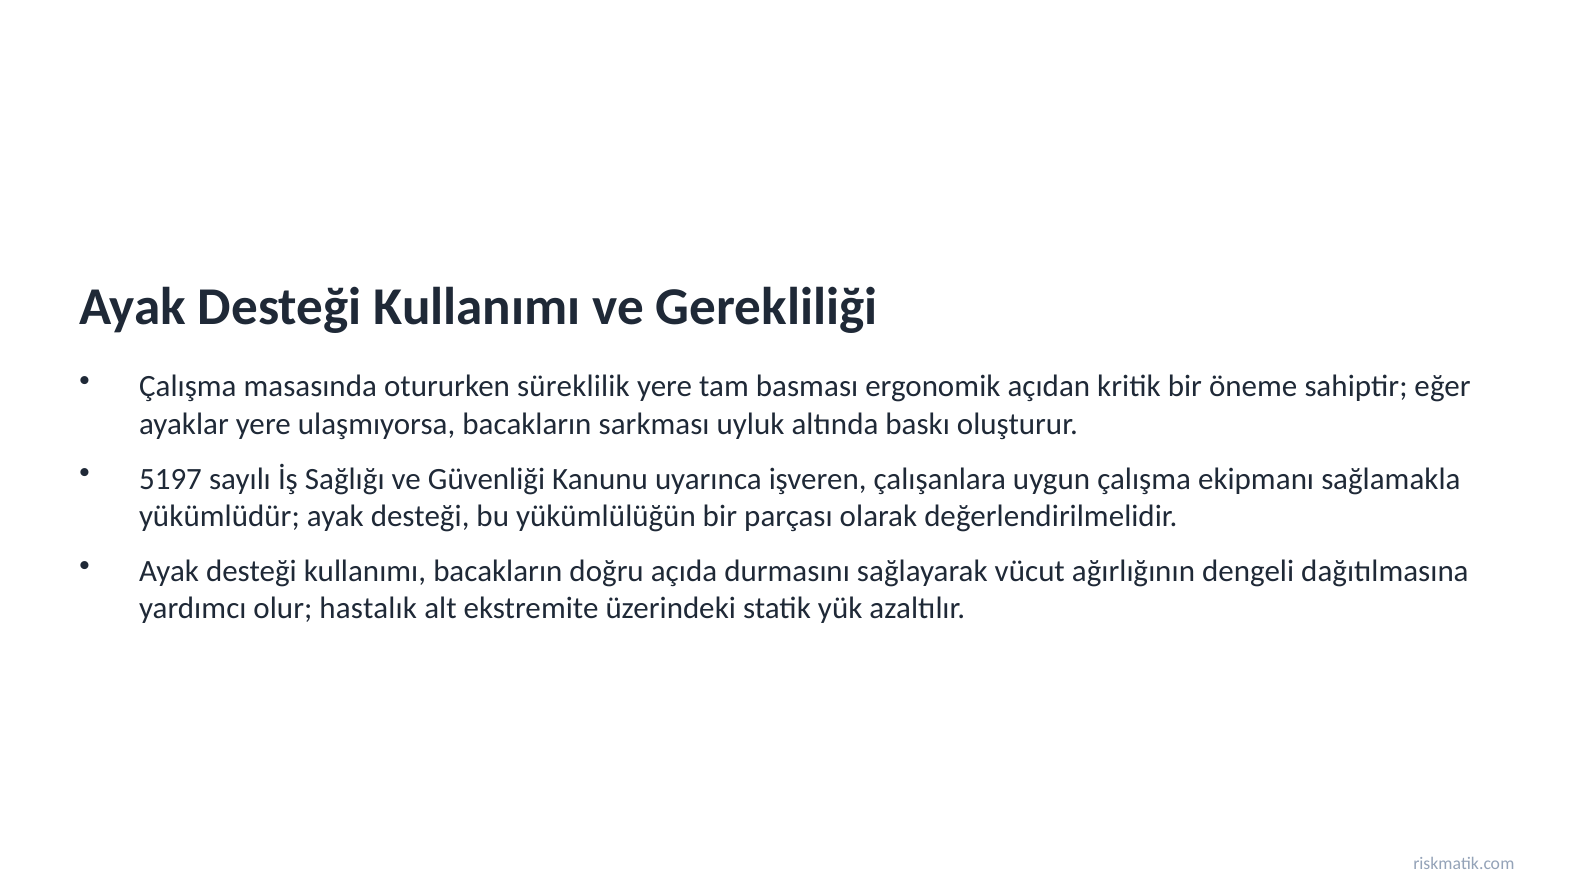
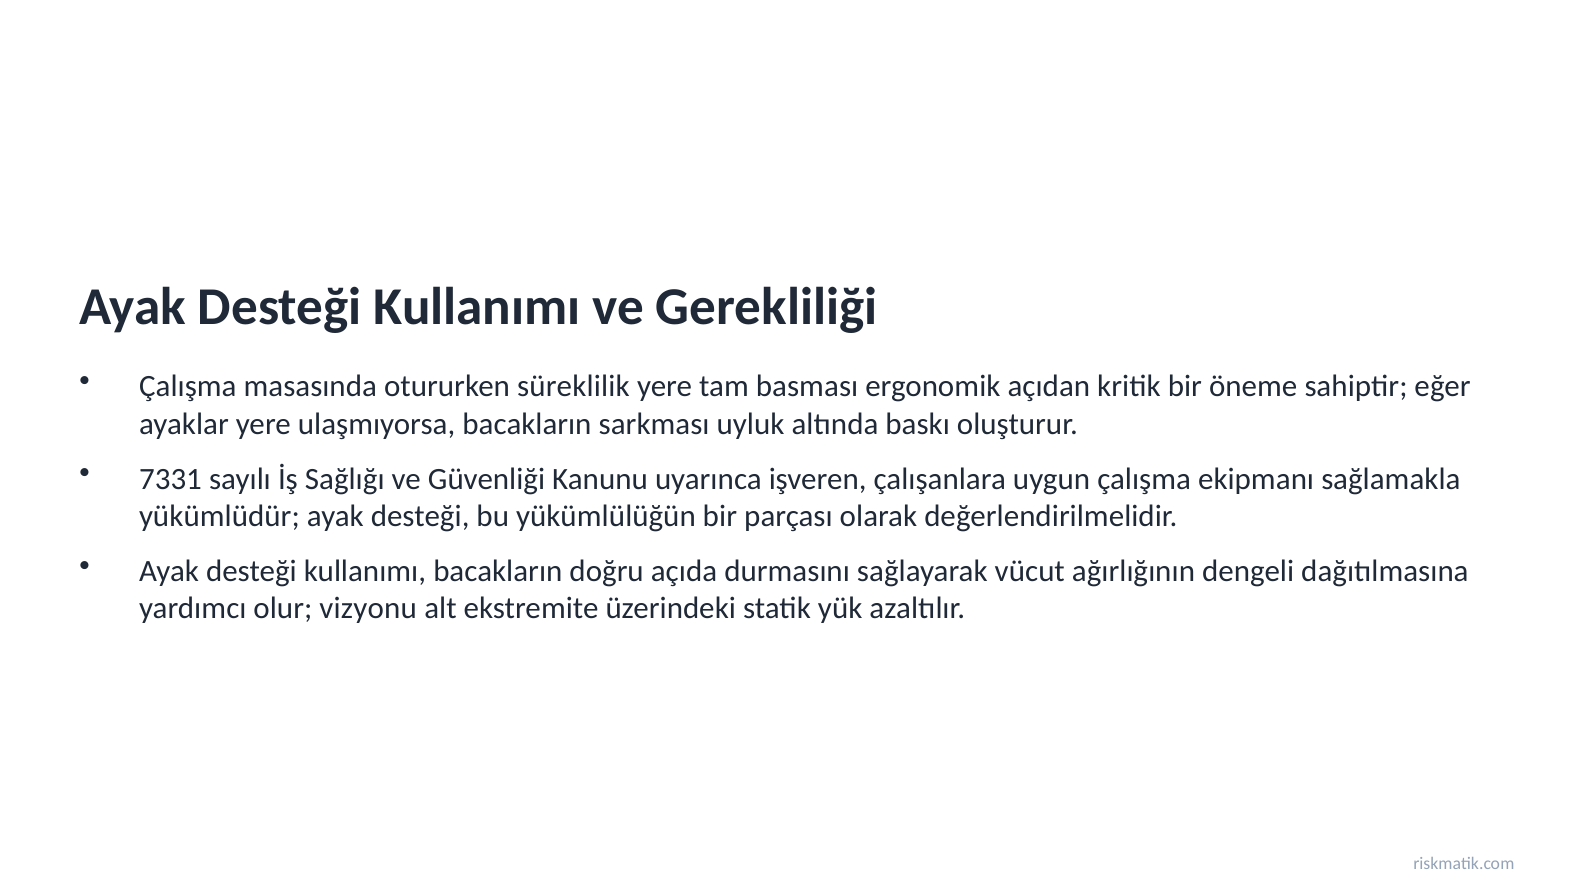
5197: 5197 -> 7331 (171, 479)
hastalık: hastalık -> vizyonu (368, 609)
